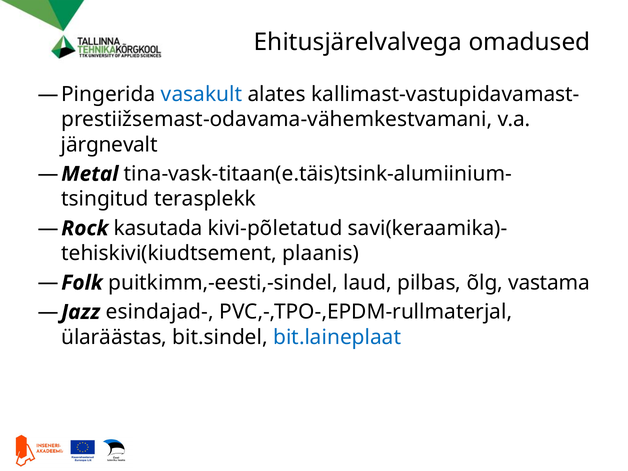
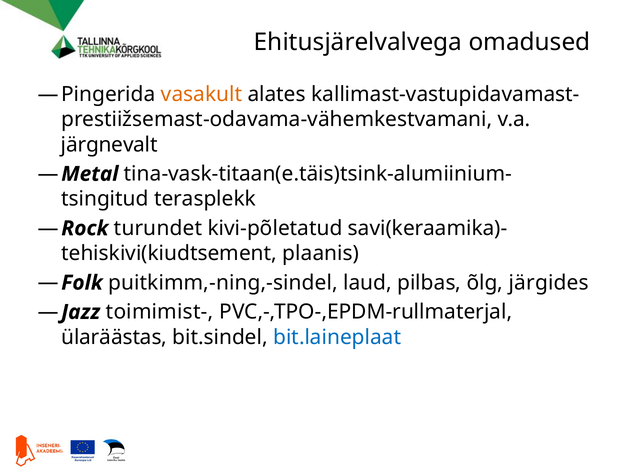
vasakult colour: blue -> orange (202, 94)
kasutada: kasutada -> turundet (158, 228)
puitkimm,-eesti,-sindel: puitkimm,-eesti,-sindel -> puitkimm,-ning,-sindel (223, 283)
vastama: vastama -> järgides (549, 283)
esindajad-: esindajad- -> toimimist- (160, 312)
